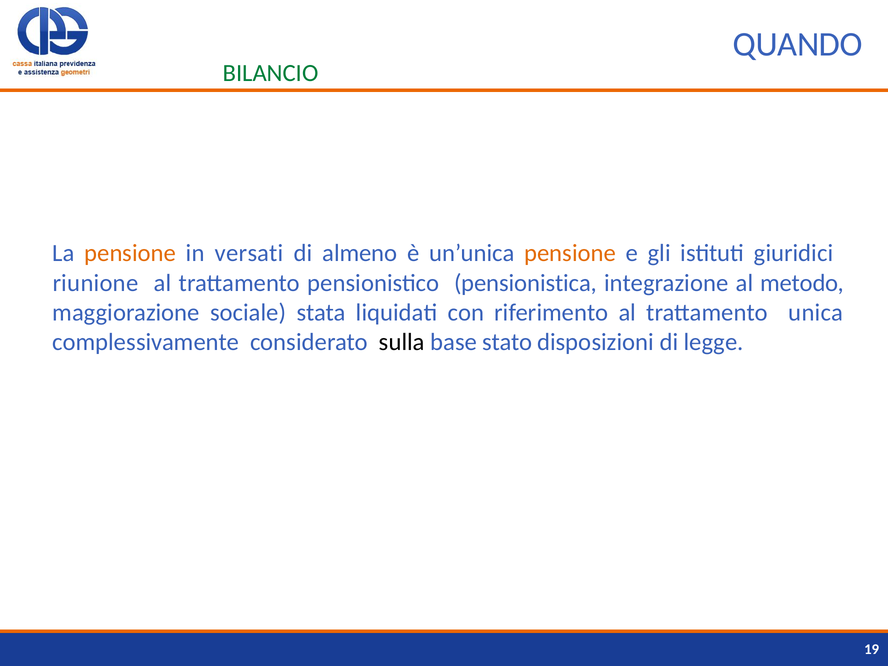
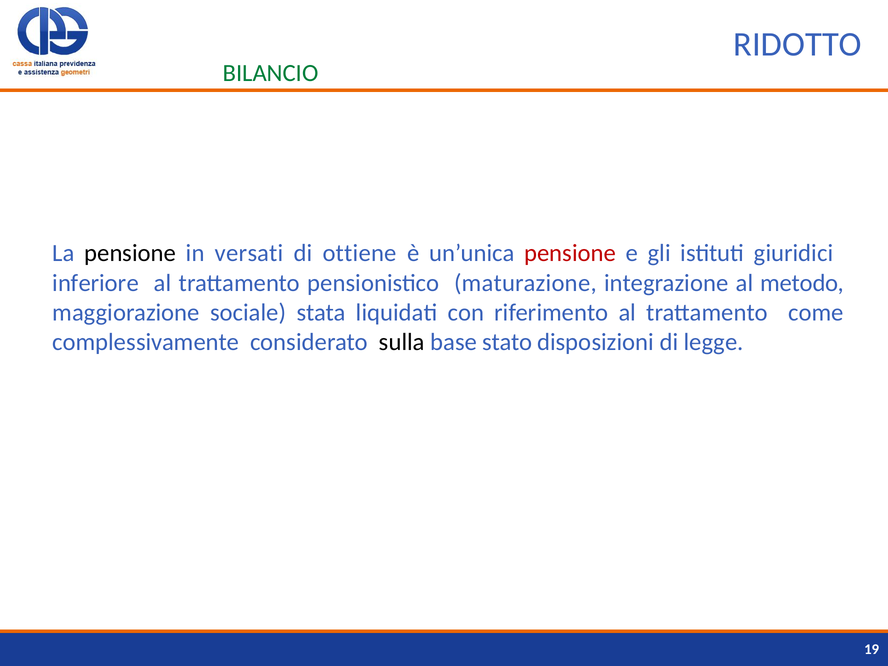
QUANDO: QUANDO -> RIDOTTO (798, 45)
pensione colour: orange -> black (130, 253)
almeno: almeno -> ottiene (360, 253)
pensione colour: orange -> red (570, 253)
riunione: riunione -> inferiore (96, 283)
pensionistica: pensionistica -> maturazione (525, 283)
unica: unica -> come (816, 313)
